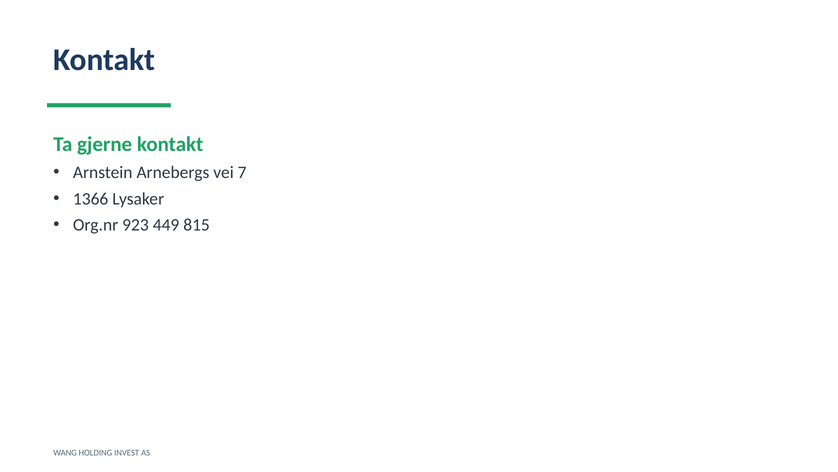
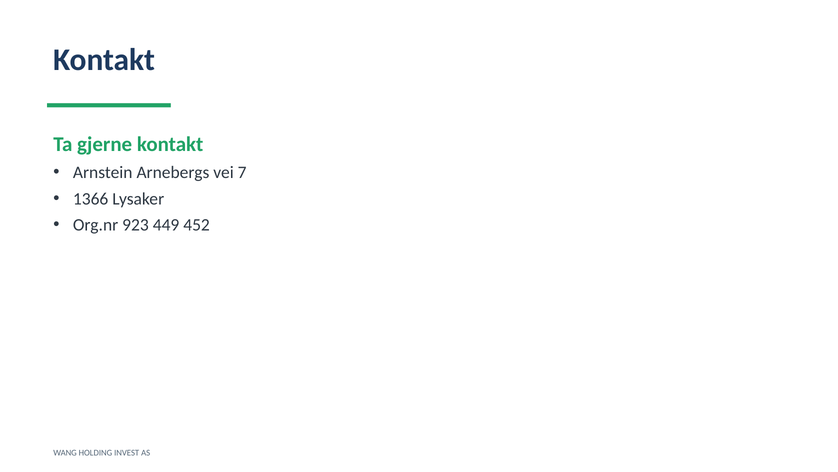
815: 815 -> 452 (197, 225)
